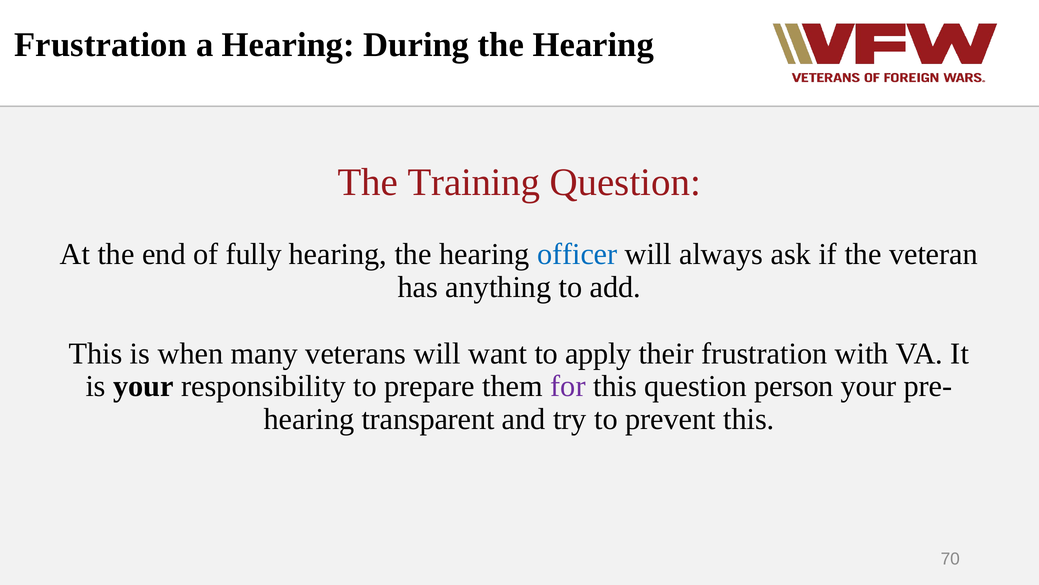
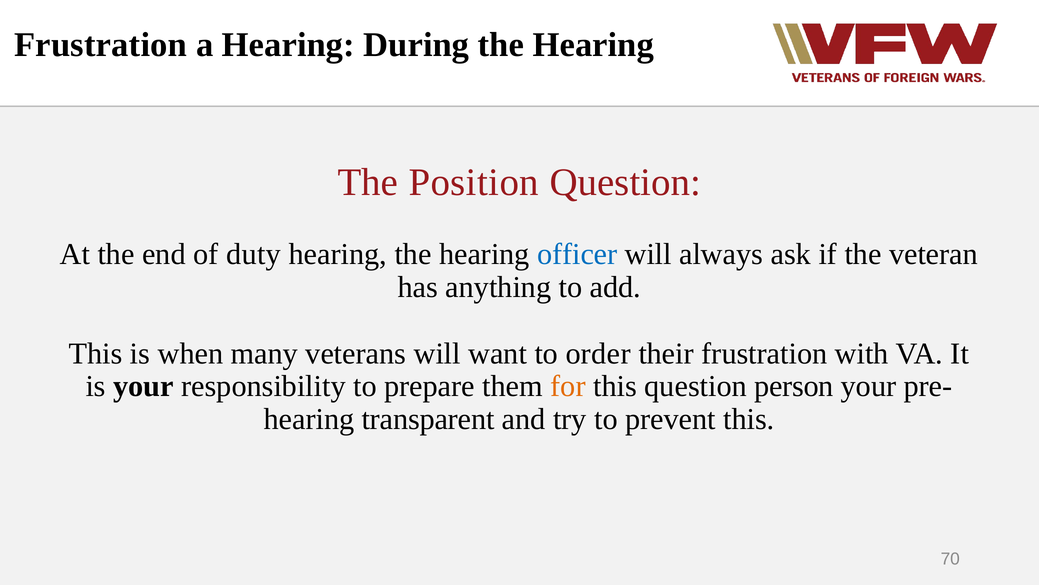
Training: Training -> Position (474, 182)
fully: fully -> duty (253, 254)
apply: apply -> order (598, 353)
for colour: purple -> orange (568, 386)
